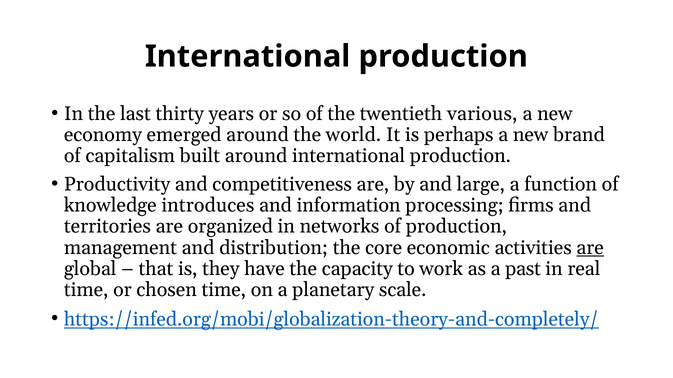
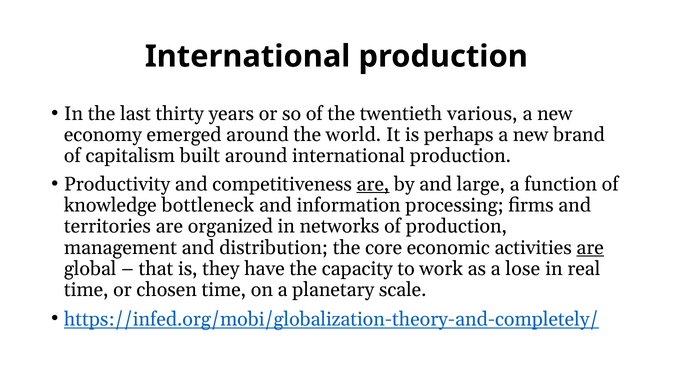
are underline: none -> present (373, 184)
introduces: introduces -> bottleneck (208, 206)
past: past -> lose (523, 269)
